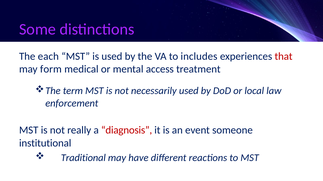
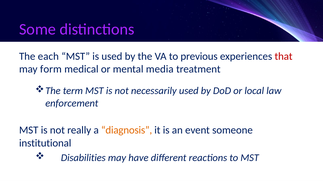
includes: includes -> previous (199, 57)
access: access -> media (160, 69)
diagnosis colour: red -> orange (127, 131)
Traditional: Traditional -> Disabilities (83, 158)
